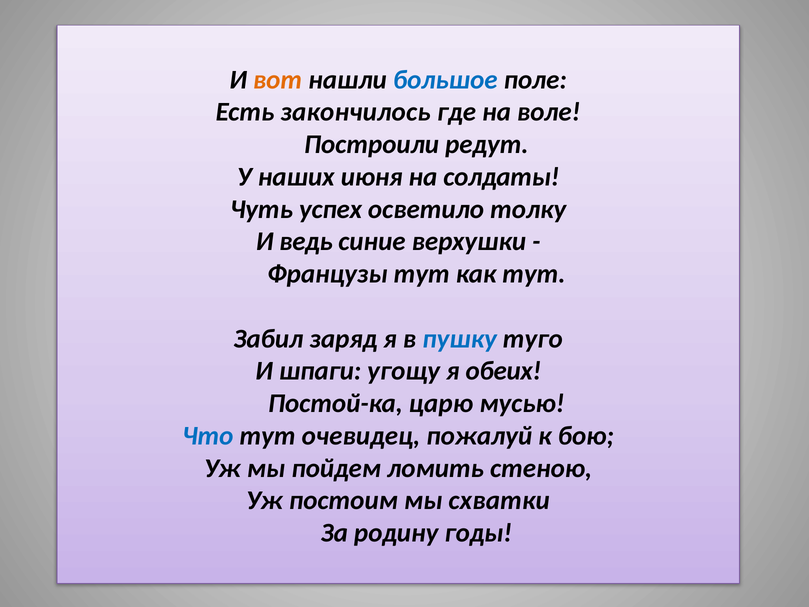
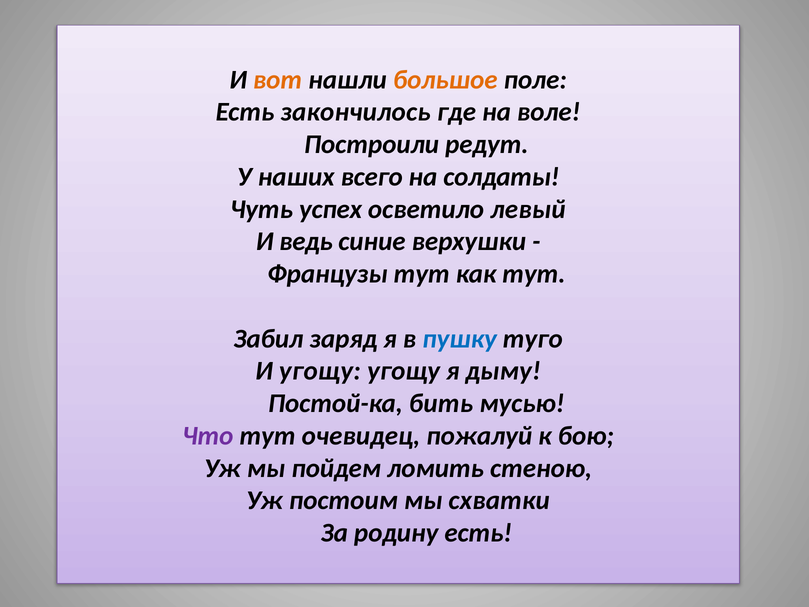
большое colour: blue -> orange (445, 80)
июня: июня -> всего (372, 177)
толку: толку -> левый (528, 209)
И шпаги: шпаги -> угощу (320, 371)
обеих: обеих -> дыму (503, 371)
царю: царю -> бить (441, 403)
Что colour: blue -> purple (208, 436)
родину годы: годы -> есть (478, 533)
